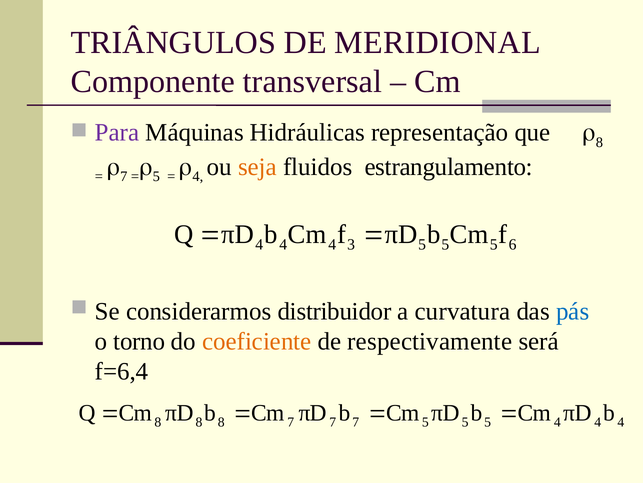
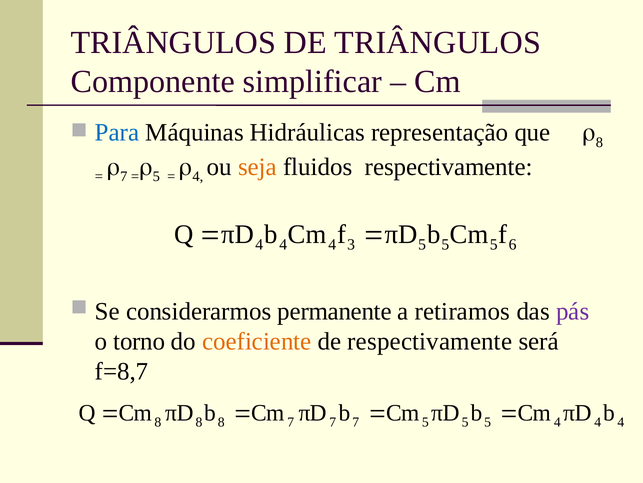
DE MERIDIONAL: MERIDIONAL -> TRIÂNGULOS (438, 43)
transversal: transversal -> simplificar (313, 81)
Para colour: purple -> blue (117, 132)
fluidos estrangulamento: estrangulamento -> respectivamente (449, 167)
distribuidor: distribuidor -> permanente (335, 311)
curvatura: curvatura -> retiramos (462, 311)
pás colour: blue -> purple (573, 311)
f=6,4: f=6,4 -> f=8,7 (122, 371)
